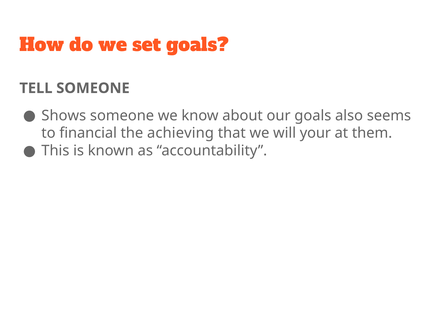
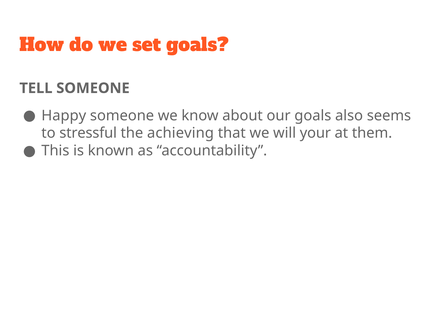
Shows: Shows -> Happy (64, 116)
financial: financial -> stressful (88, 133)
